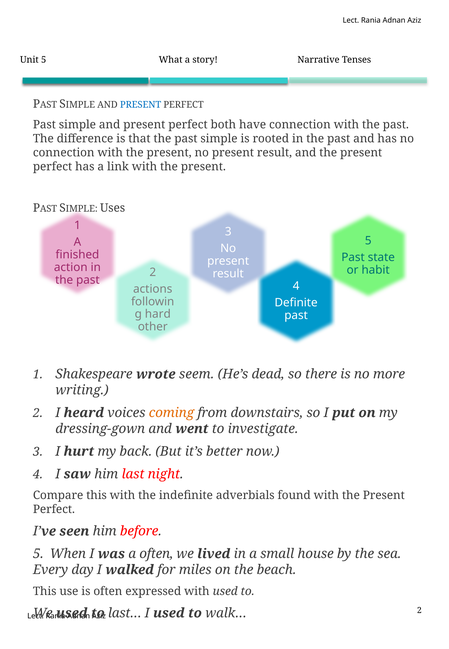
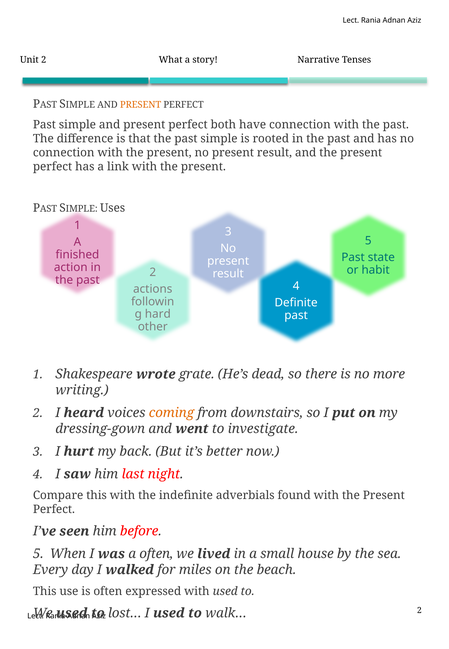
Unit 5: 5 -> 2 (44, 60)
PRESENT colour: blue -> orange (141, 105)
seem: seem -> grate (197, 374)
last…: last… -> lost… (125, 613)
